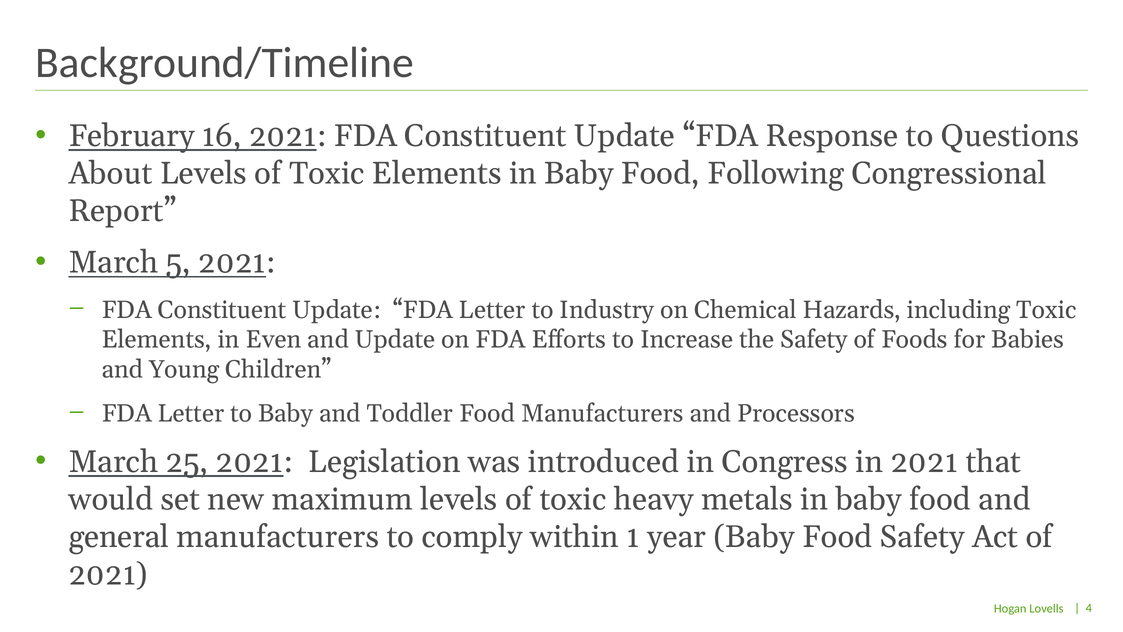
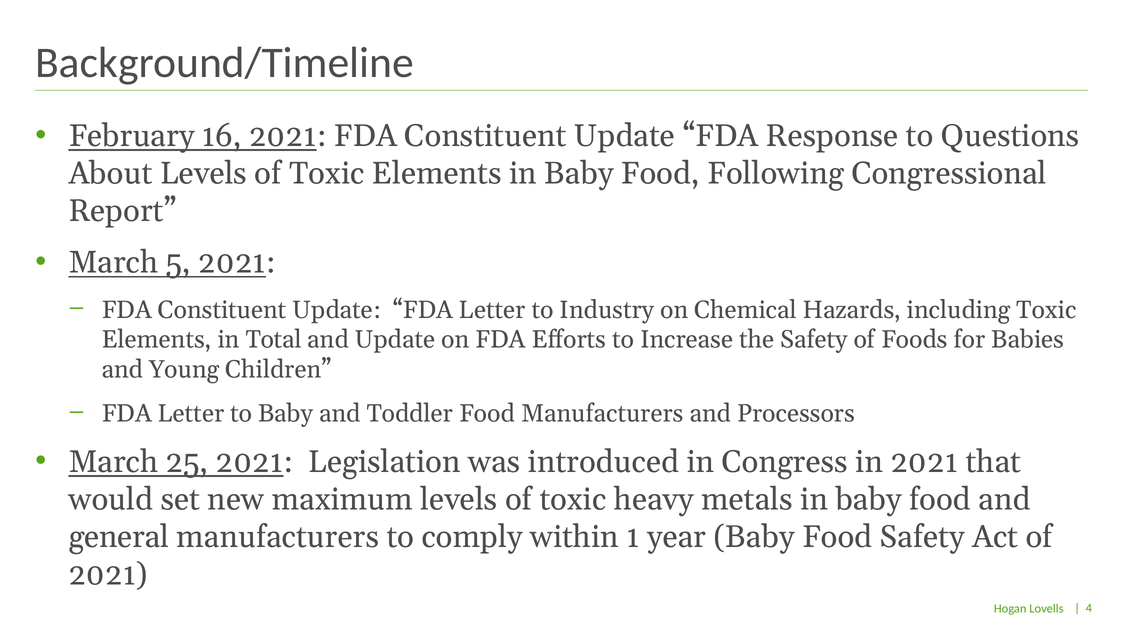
Even: Even -> Total (274, 340)
